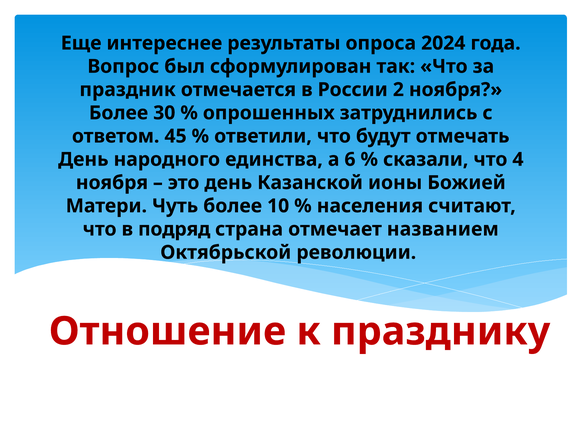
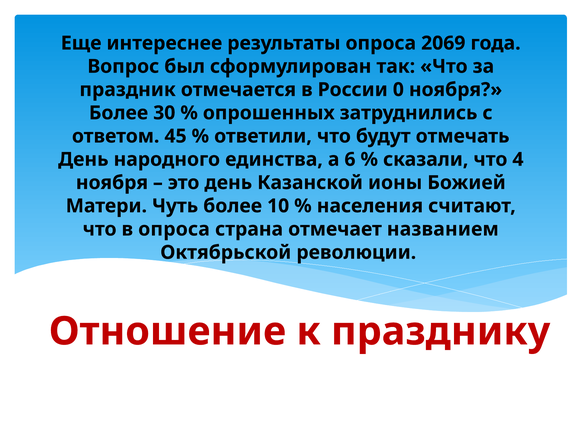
2024: 2024 -> 2069 (443, 43)
2: 2 -> 0 (398, 90)
в подряд: подряд -> опроса (174, 229)
